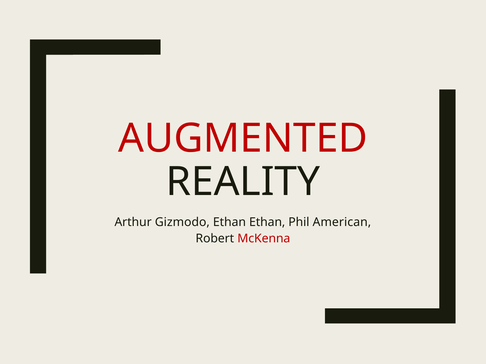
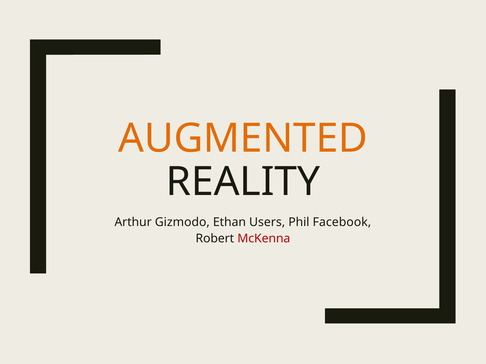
AUGMENTED colour: red -> orange (243, 139)
Ethan Ethan: Ethan -> Users (267, 223)
American: American -> Facebook (342, 223)
